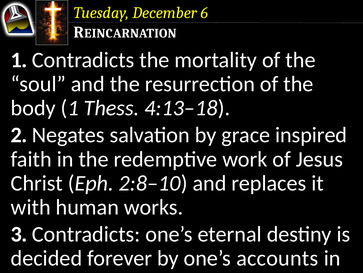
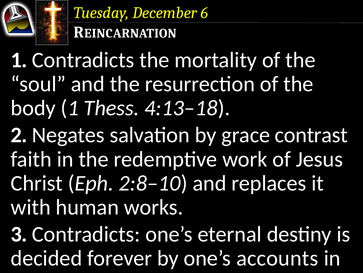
inspired: inspired -> contrast (311, 135)
